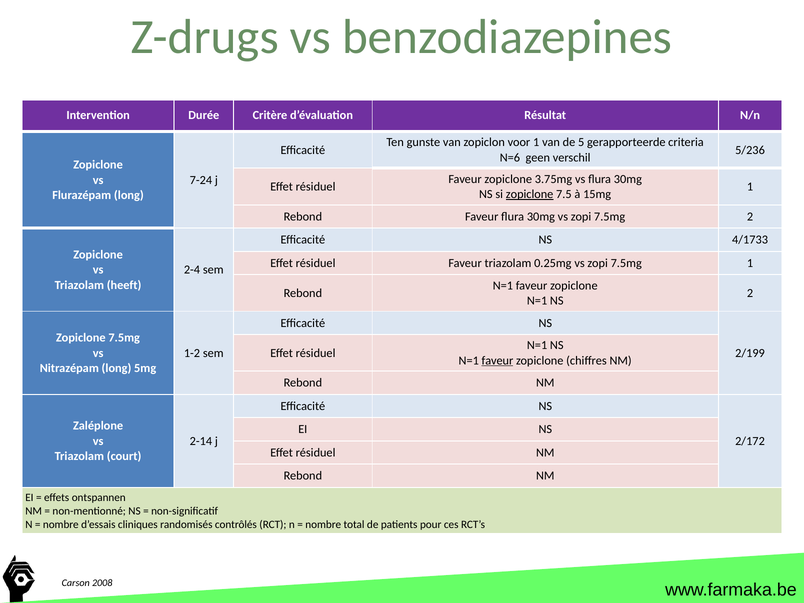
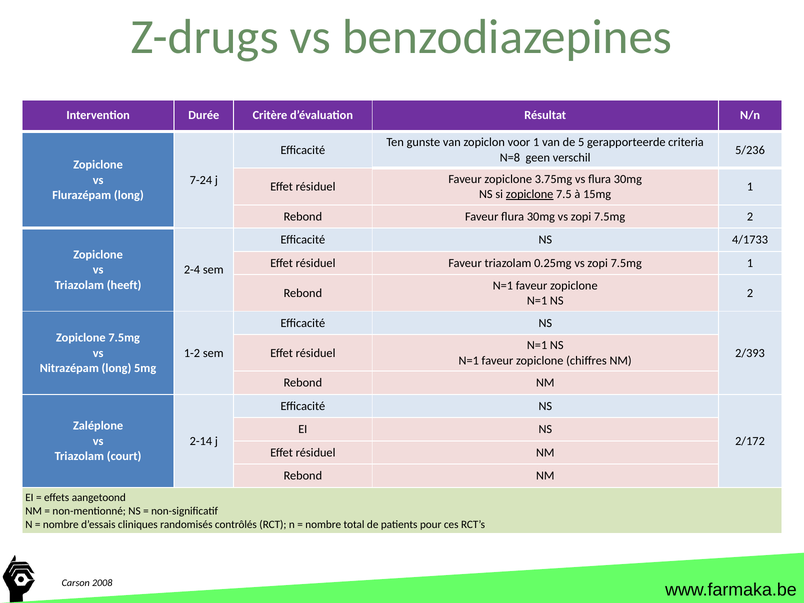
N=6: N=6 -> N=8 (510, 158)
2/199: 2/199 -> 2/393 (750, 353)
faveur underline: present -> none (497, 361)
ontspannen: ontspannen -> aangetoond (99, 497)
